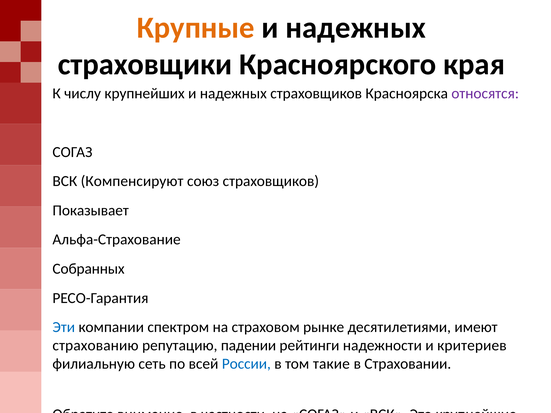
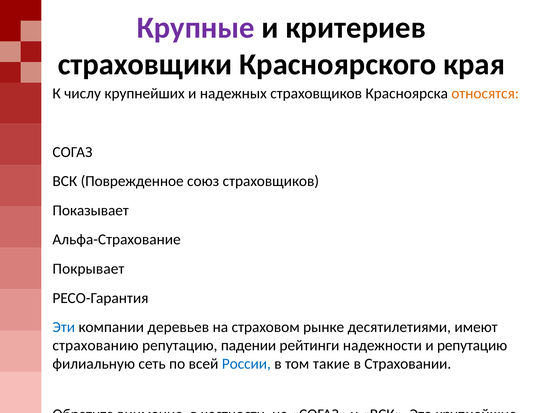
Крупные colour: orange -> purple (196, 28)
надежных: надежных -> критериев (356, 28)
относятся colour: purple -> orange (485, 94)
Компенсируют: Компенсируют -> Поврежденное (132, 181)
Собранных: Собранных -> Покрывает (88, 269)
компании спектром: спектром -> деревьев (178, 327)
и критериев: критериев -> репутацию (472, 346)
